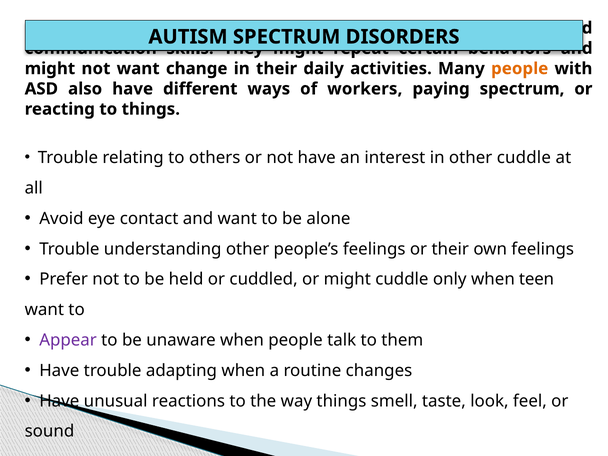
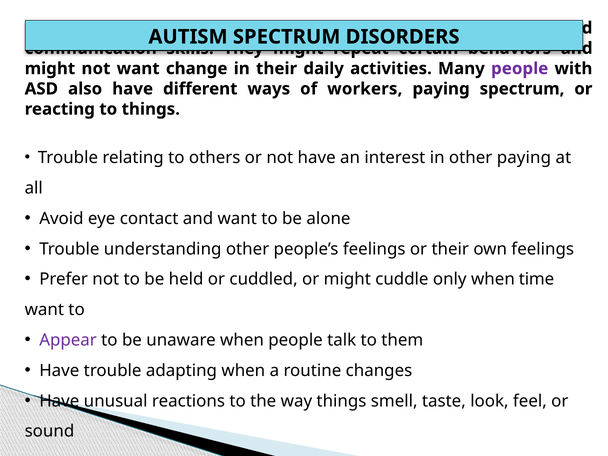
people colour: orange -> purple (520, 69)
other cuddle: cuddle -> paying (524, 158)
teen: teen -> time (537, 279)
